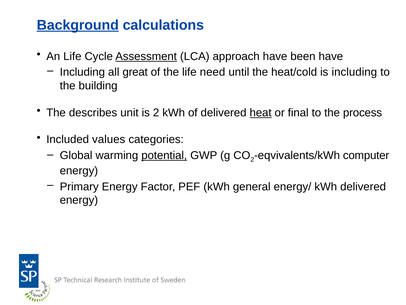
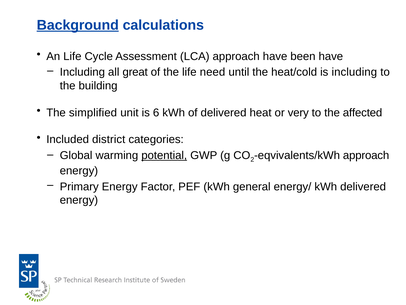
Assessment underline: present -> none (146, 56)
describes: describes -> simplified (93, 113)
is 2: 2 -> 6 (156, 113)
heat underline: present -> none (261, 113)
final: final -> very (298, 113)
process: process -> affected (363, 113)
values: values -> district (109, 139)
computer: computer -> approach (366, 155)
